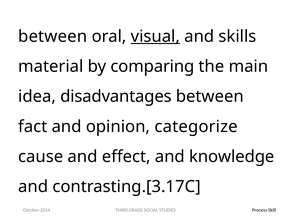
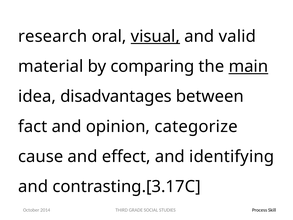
between: between -> research (53, 36)
skills: skills -> valid (237, 36)
main underline: none -> present (248, 66)
knowledge: knowledge -> identifying (232, 156)
